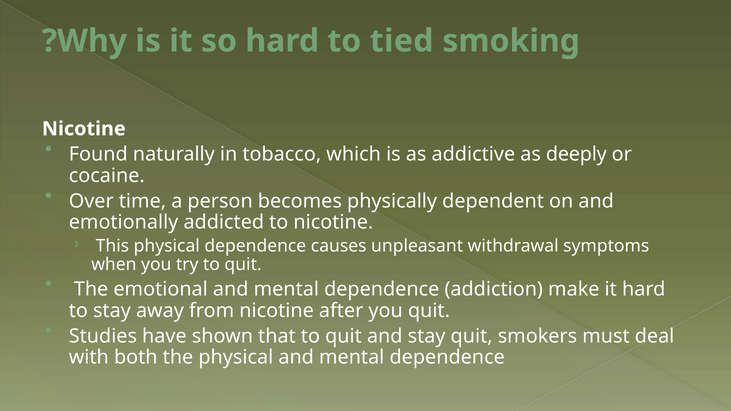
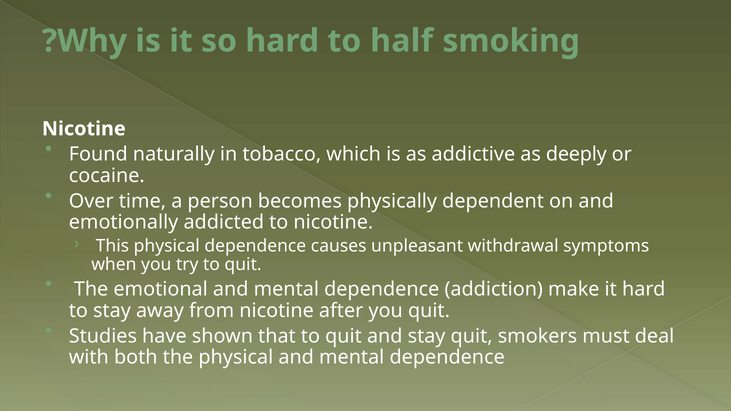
tied: tied -> half (402, 41)
